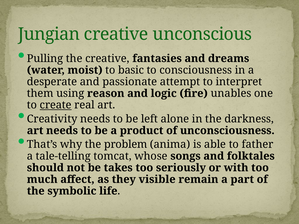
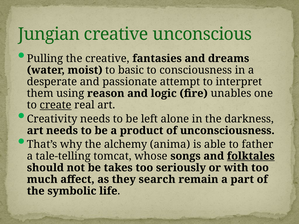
problem: problem -> alchemy (126, 145)
folktales underline: none -> present (251, 156)
visible: visible -> search (157, 180)
